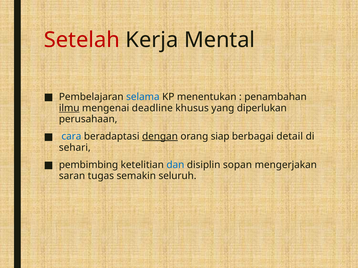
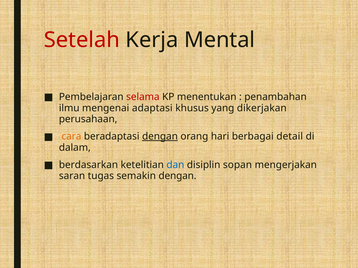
selama colour: blue -> red (143, 97)
ilmu underline: present -> none (69, 108)
deadline: deadline -> adaptasi (152, 108)
diperlukan: diperlukan -> dikerjakan (262, 108)
cara colour: blue -> orange (71, 137)
siap: siap -> hari (220, 137)
sehari: sehari -> dalam (75, 148)
pembimbing: pembimbing -> berdasarkan (88, 165)
semakin seluruh: seluruh -> dengan (177, 176)
